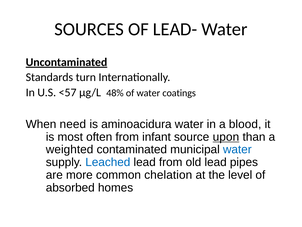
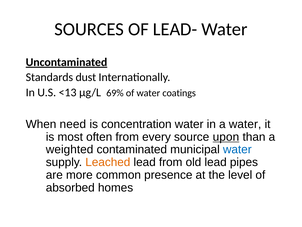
turn: turn -> dust (86, 77)
<57: <57 -> <13 (68, 92)
48%: 48% -> 69% (115, 93)
aminoacidura: aminoacidura -> concentration (136, 124)
a blood: blood -> water (245, 124)
infant: infant -> every (156, 137)
Leached colour: blue -> orange (108, 162)
chelation: chelation -> presence (168, 175)
